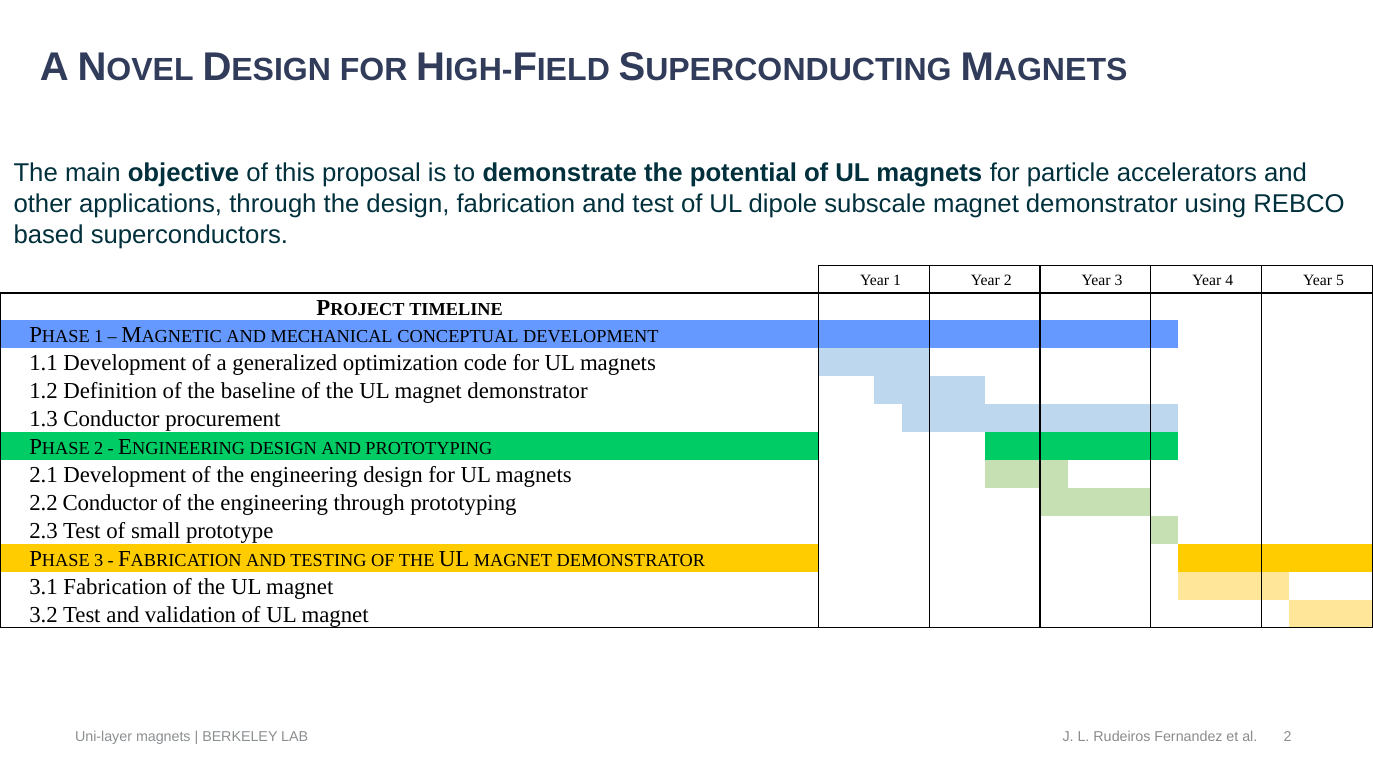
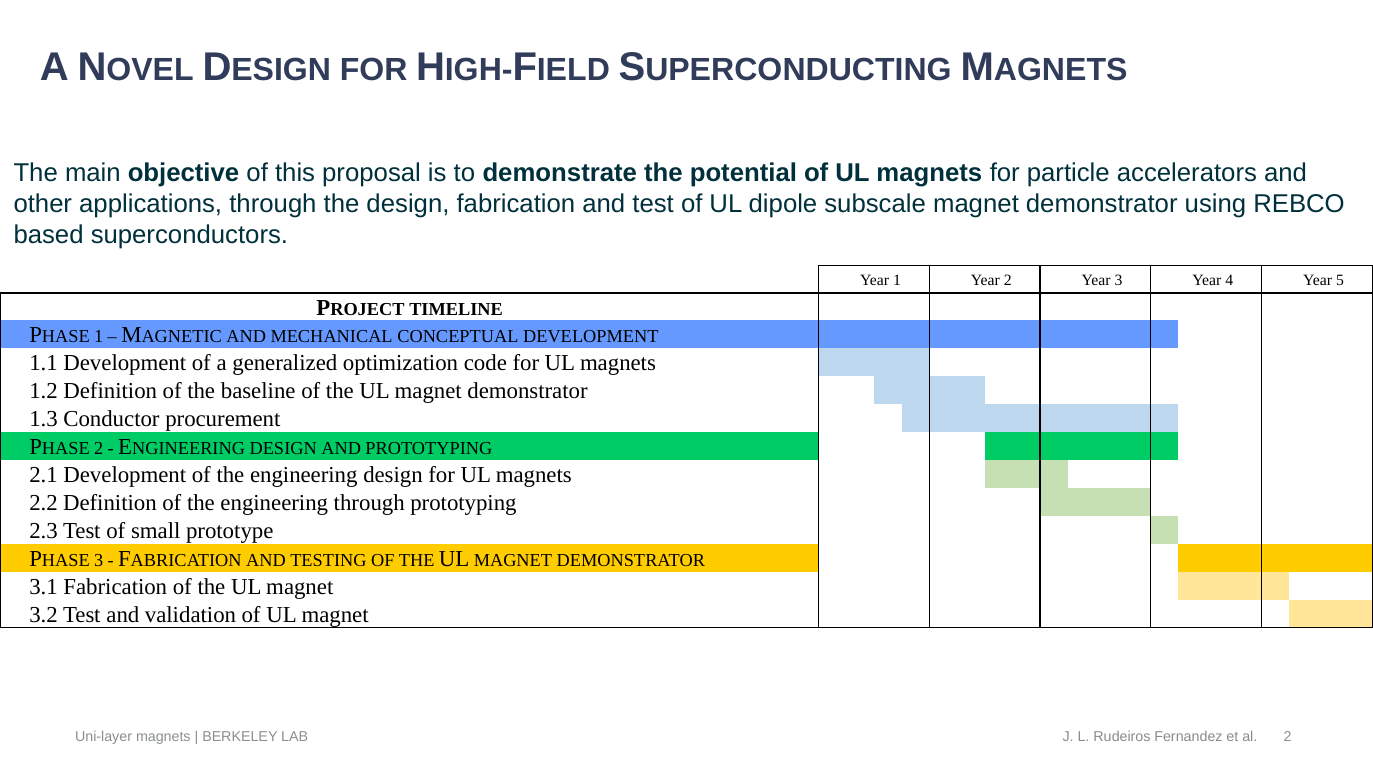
2.2 Conductor: Conductor -> Definition (110, 503)
